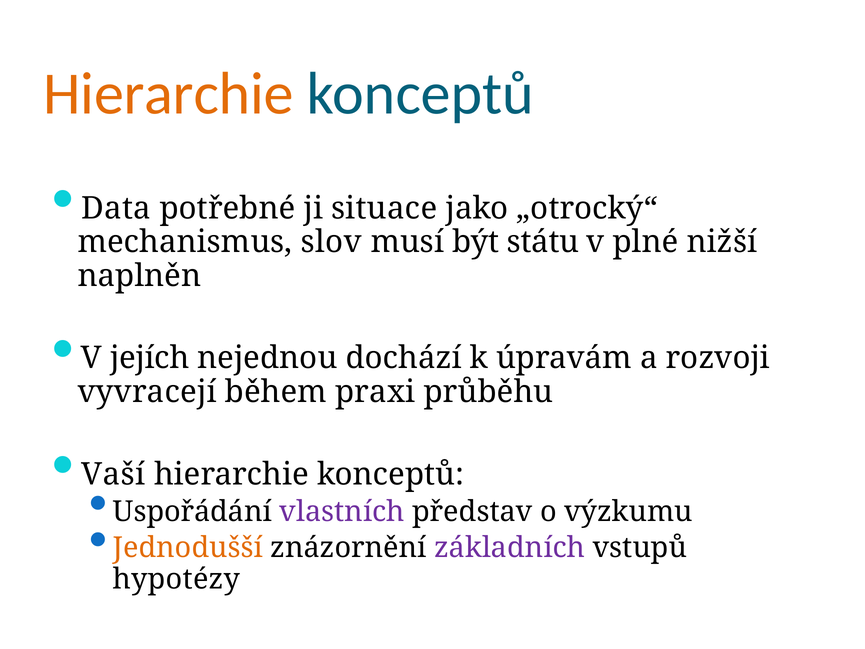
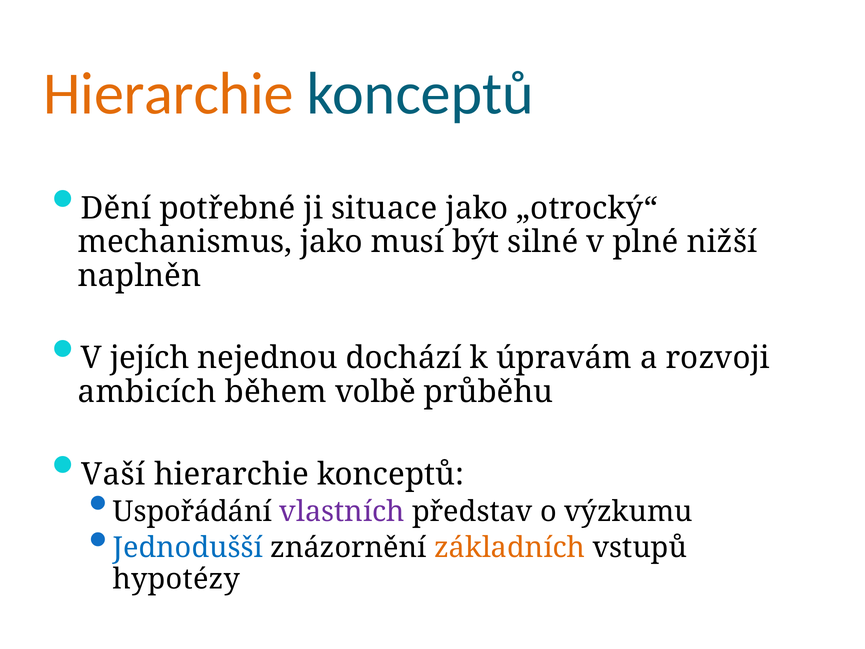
Data: Data -> Dění (116, 208)
mechanismus slov: slov -> jako (332, 242)
státu: státu -> silné (543, 242)
vyvracejí: vyvracejí -> ambicích (147, 392)
praxi: praxi -> volbě (375, 392)
Jednodušší colour: orange -> blue (188, 548)
základních colour: purple -> orange (510, 548)
